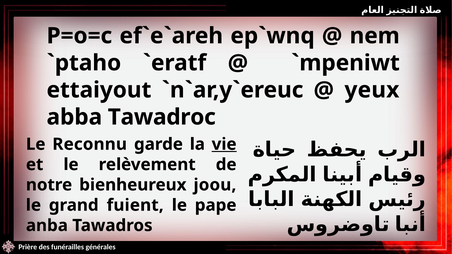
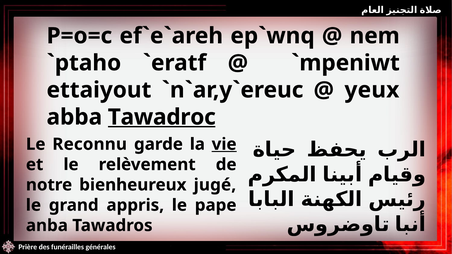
Tawadroc underline: none -> present (162, 117)
joou: joou -> jugé (215, 185)
fuient: fuient -> appris (135, 205)
